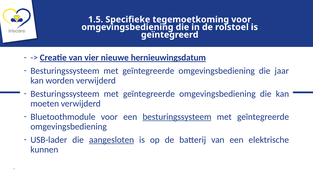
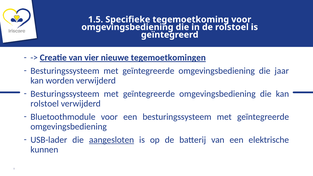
hernieuwingsdatum: hernieuwingsdatum -> tegemoetkomingen (168, 58)
moeten: moeten -> rolstoel (45, 104)
besturingssysteem underline: present -> none (177, 117)
